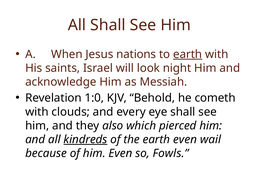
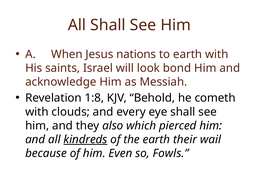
earth underline: present -> none (188, 54)
night: night -> bond (177, 68)
1:0: 1:0 -> 1:8 (94, 98)
earth even: even -> their (185, 140)
